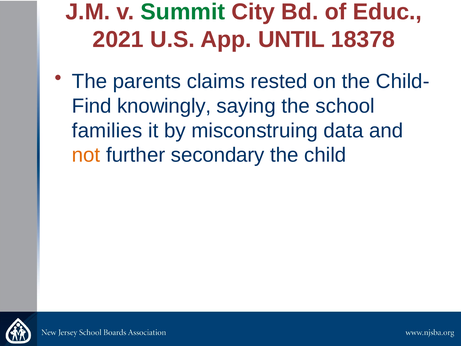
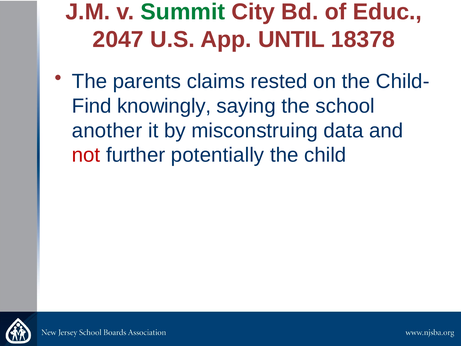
2021: 2021 -> 2047 (118, 39)
families: families -> another (107, 131)
not colour: orange -> red (86, 155)
secondary: secondary -> potentially (218, 155)
